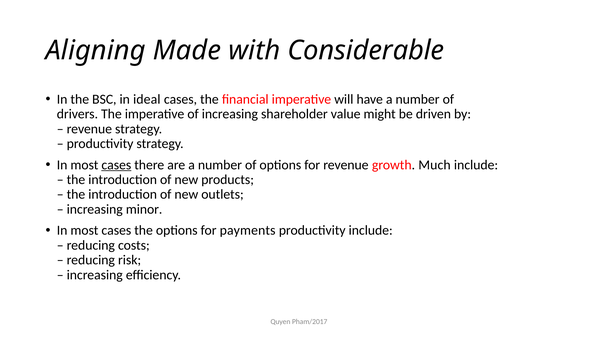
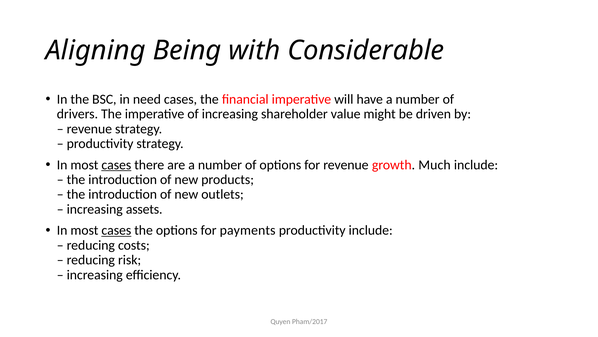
Made: Made -> Being (187, 50)
ideal: ideal -> need (147, 99)
minor: minor -> assets (144, 209)
cases underline: none -> present (116, 230)
